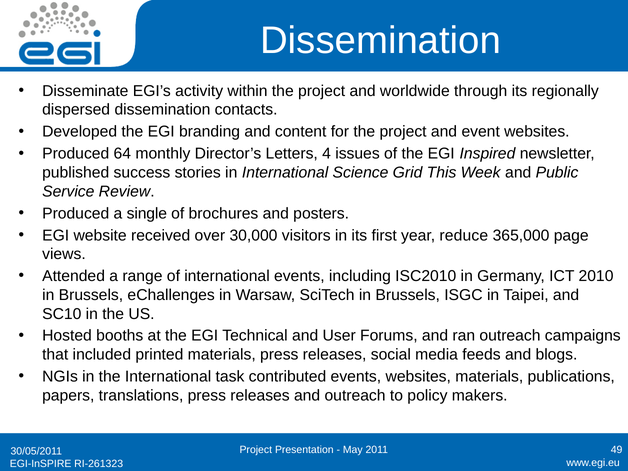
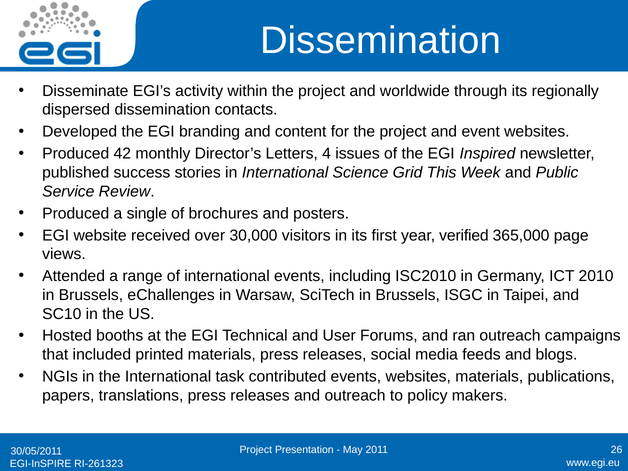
64: 64 -> 42 (122, 154)
reduce: reduce -> verified (464, 235)
49: 49 -> 26 (617, 450)
